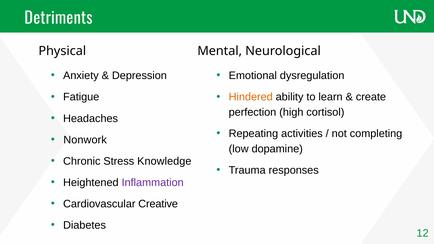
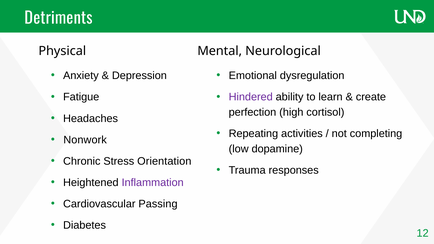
Hindered colour: orange -> purple (251, 97)
Knowledge: Knowledge -> Orientation (164, 161)
Creative: Creative -> Passing (158, 204)
